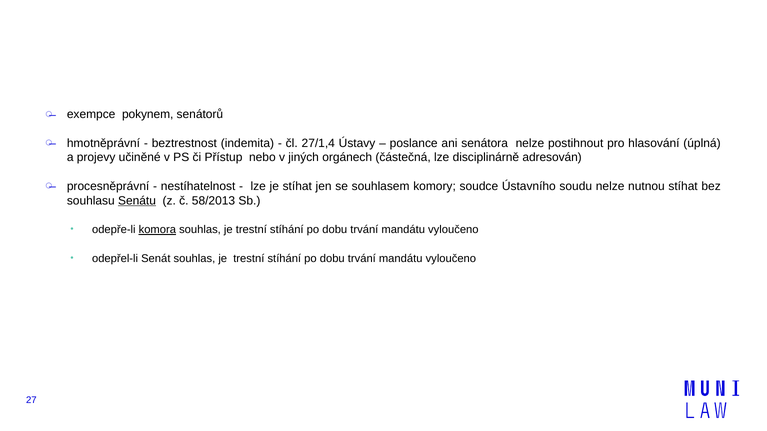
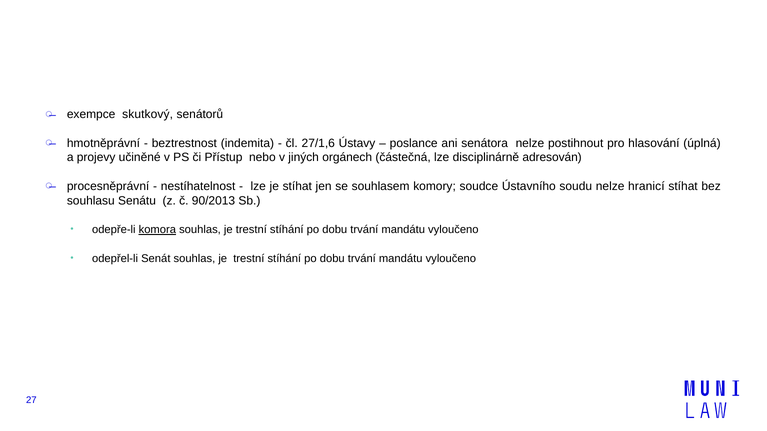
pokynem: pokynem -> skutkový (148, 114)
27/1,4: 27/1,4 -> 27/1,6 (318, 143)
nutnou: nutnou -> hranicí (646, 186)
Senátu underline: present -> none (137, 201)
58/2013: 58/2013 -> 90/2013 (213, 201)
